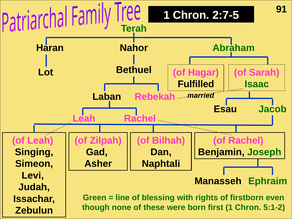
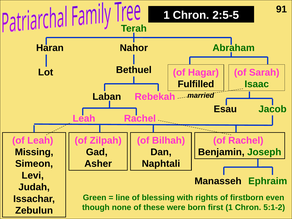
2:7-5: 2:7-5 -> 2:5-5 (226, 15)
Singing: Singing -> Missing (34, 152)
